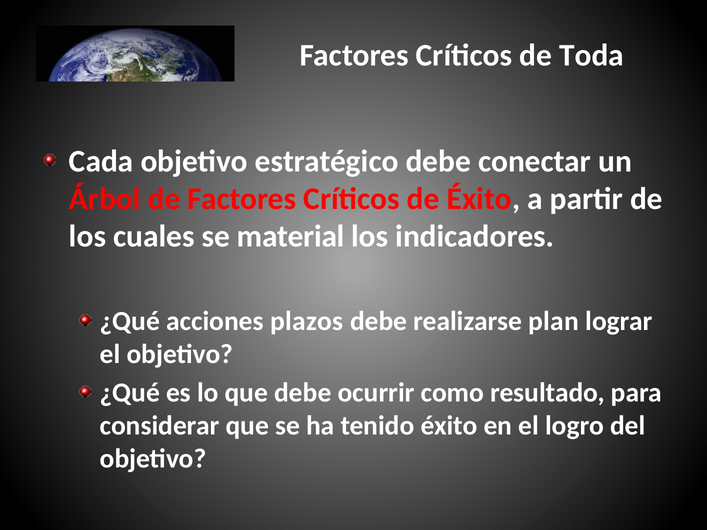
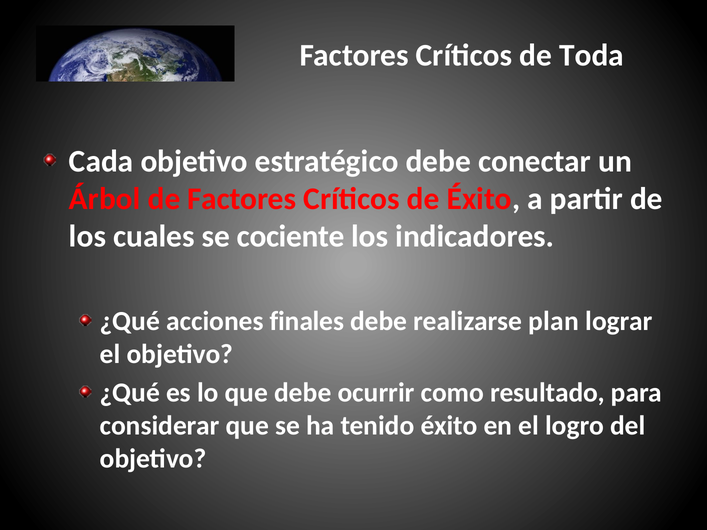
material: material -> cociente (291, 237)
plazos: plazos -> finales (307, 321)
